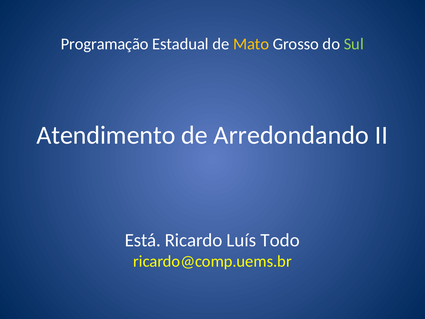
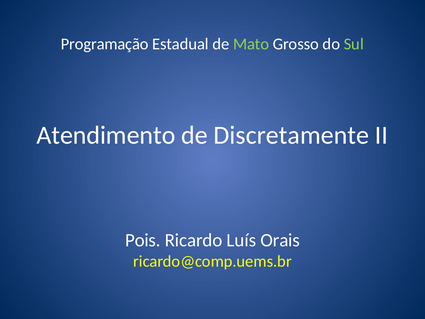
Mato colour: yellow -> light green (251, 44)
Arredondando: Arredondando -> Discretamente (291, 135)
Está: Está -> Pois (143, 240)
Todo: Todo -> Orais (280, 240)
